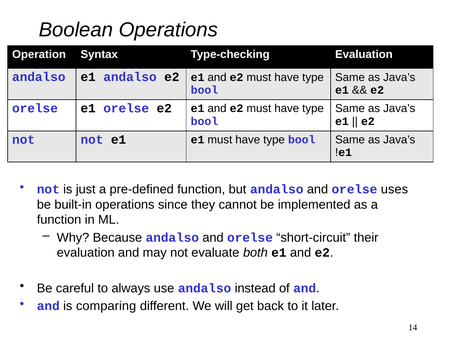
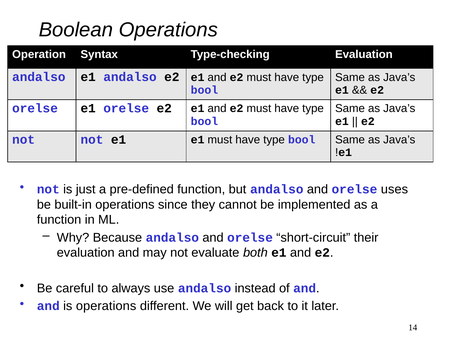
is comparing: comparing -> operations (106, 306)
